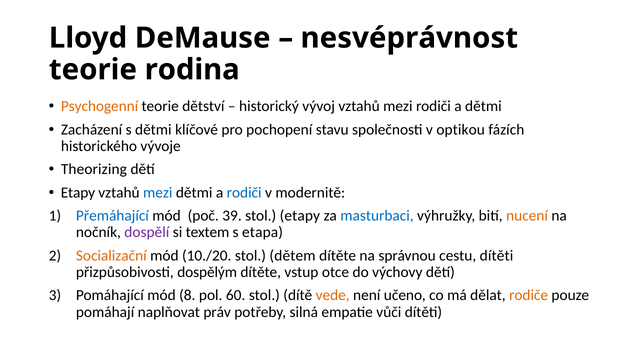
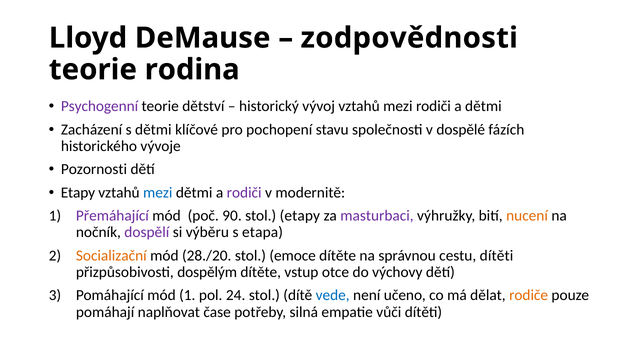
nesvéprávnost: nesvéprávnost -> zodpovědnosti (409, 38)
Psychogenní colour: orange -> purple (100, 107)
optikou: optikou -> dospělé (461, 130)
Theorizing: Theorizing -> Pozornosti (94, 170)
rodiči colour: blue -> purple (244, 193)
Přemáhající colour: blue -> purple (112, 216)
39: 39 -> 90 (232, 216)
masturbaci colour: blue -> purple (377, 216)
textem: textem -> výběru (207, 233)
10./20: 10./20 -> 28./20 (207, 256)
dětem: dětem -> emoce (293, 256)
mód 8: 8 -> 1 (187, 296)
60: 60 -> 24 (236, 296)
vede colour: orange -> blue (333, 296)
práv: práv -> čase (217, 312)
